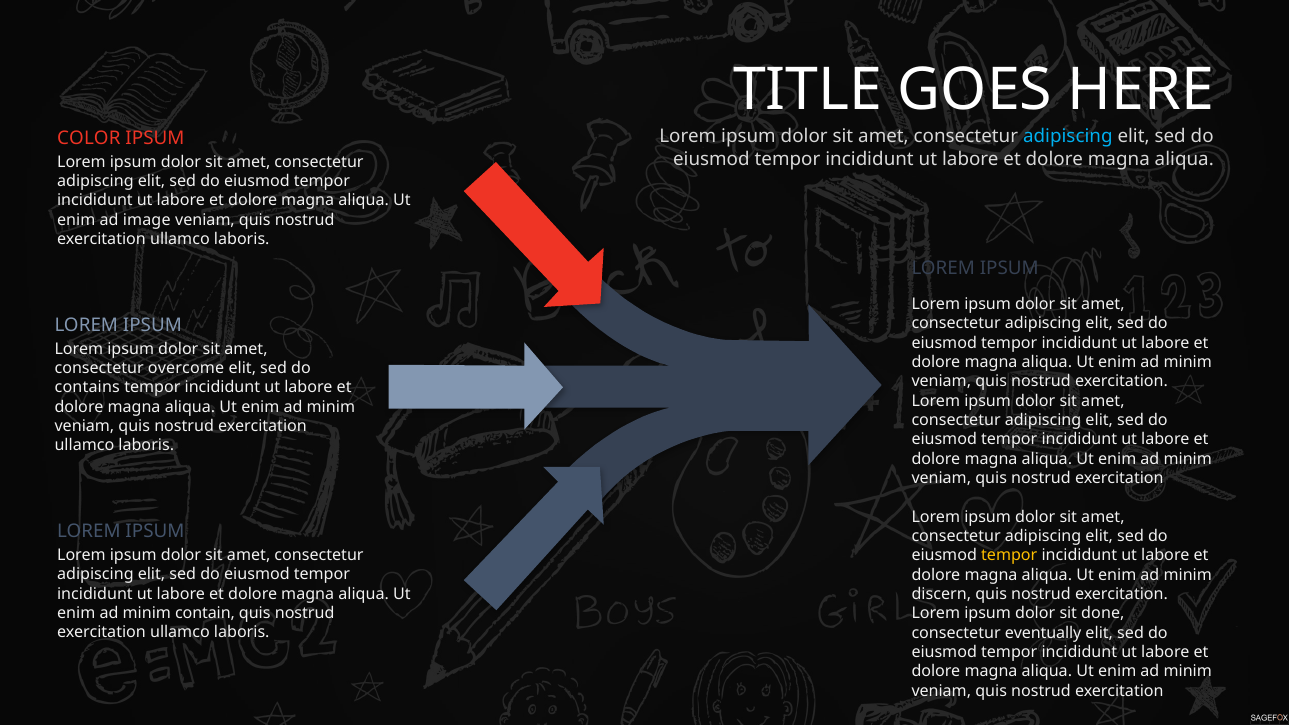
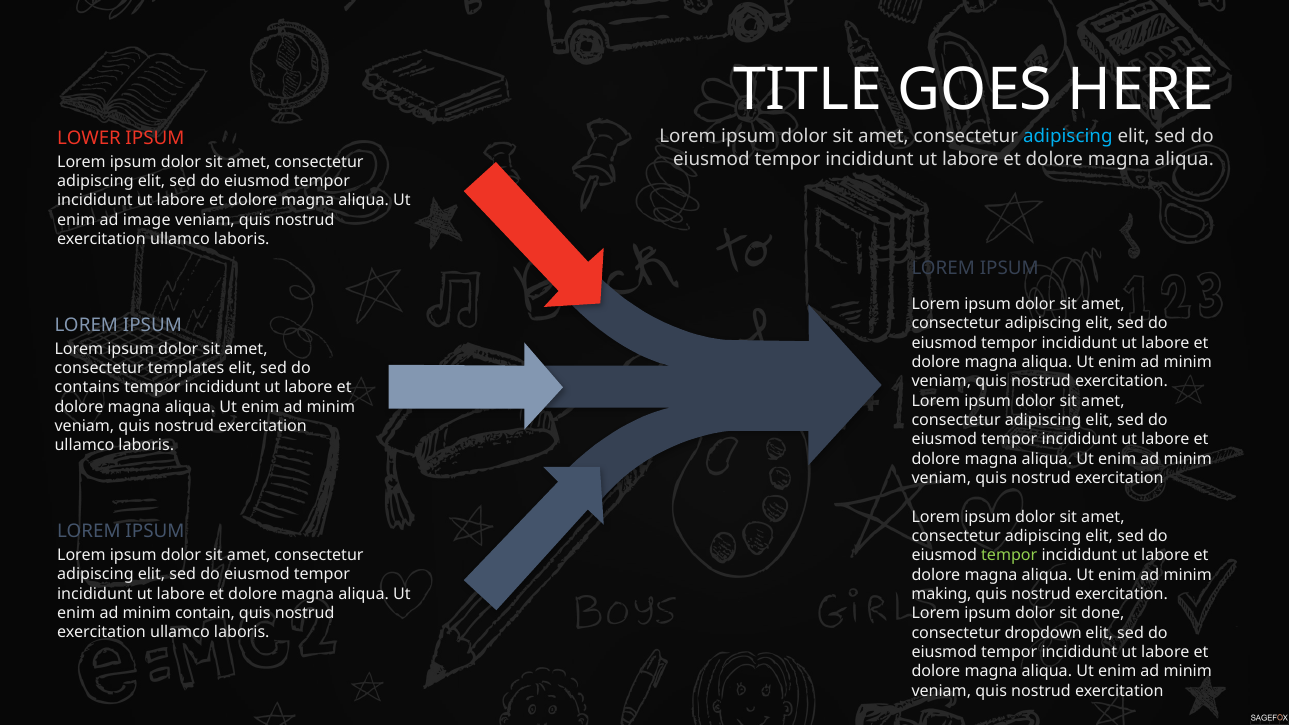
COLOR: COLOR -> LOWER (89, 138)
overcome: overcome -> templates (186, 368)
tempor colour: yellow -> light green (1009, 556)
discern: discern -> making (941, 594)
eventually: eventually -> dropdown (1043, 633)
